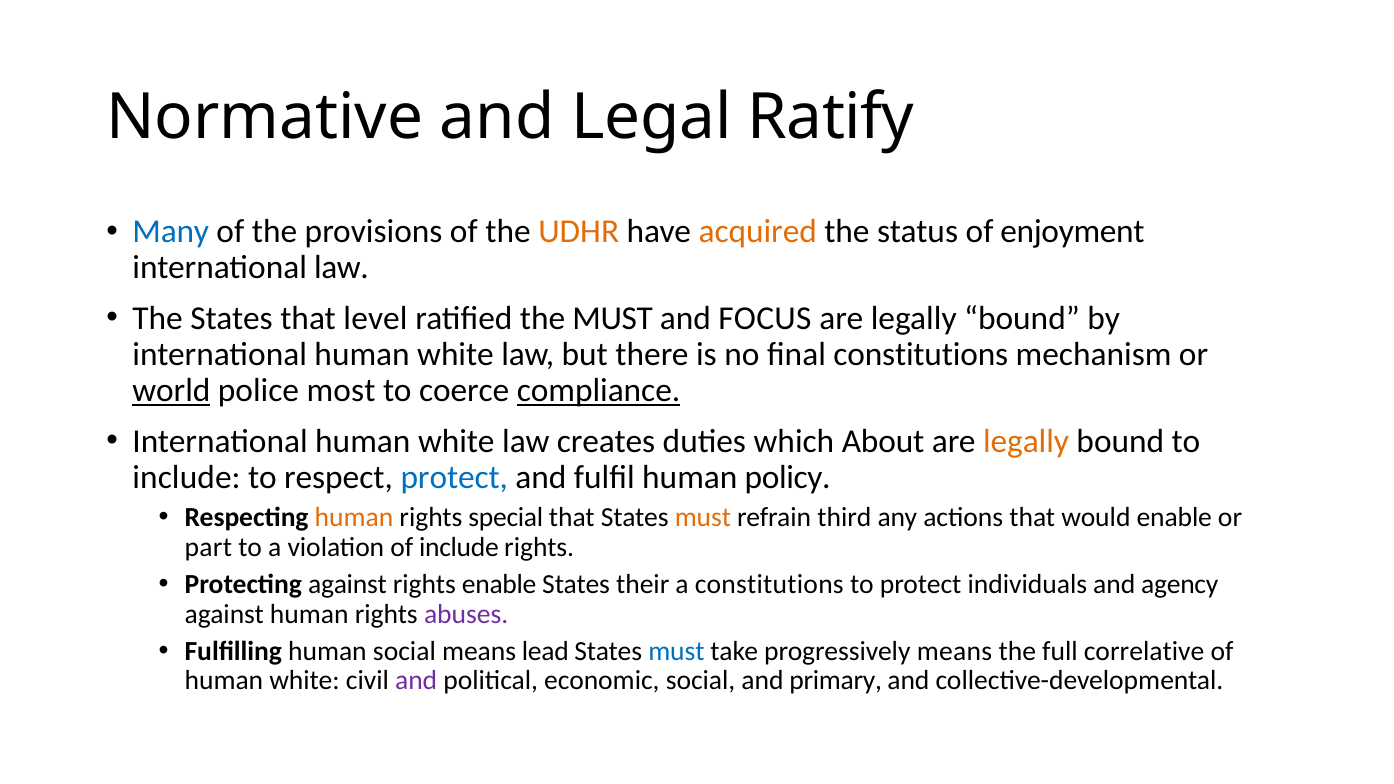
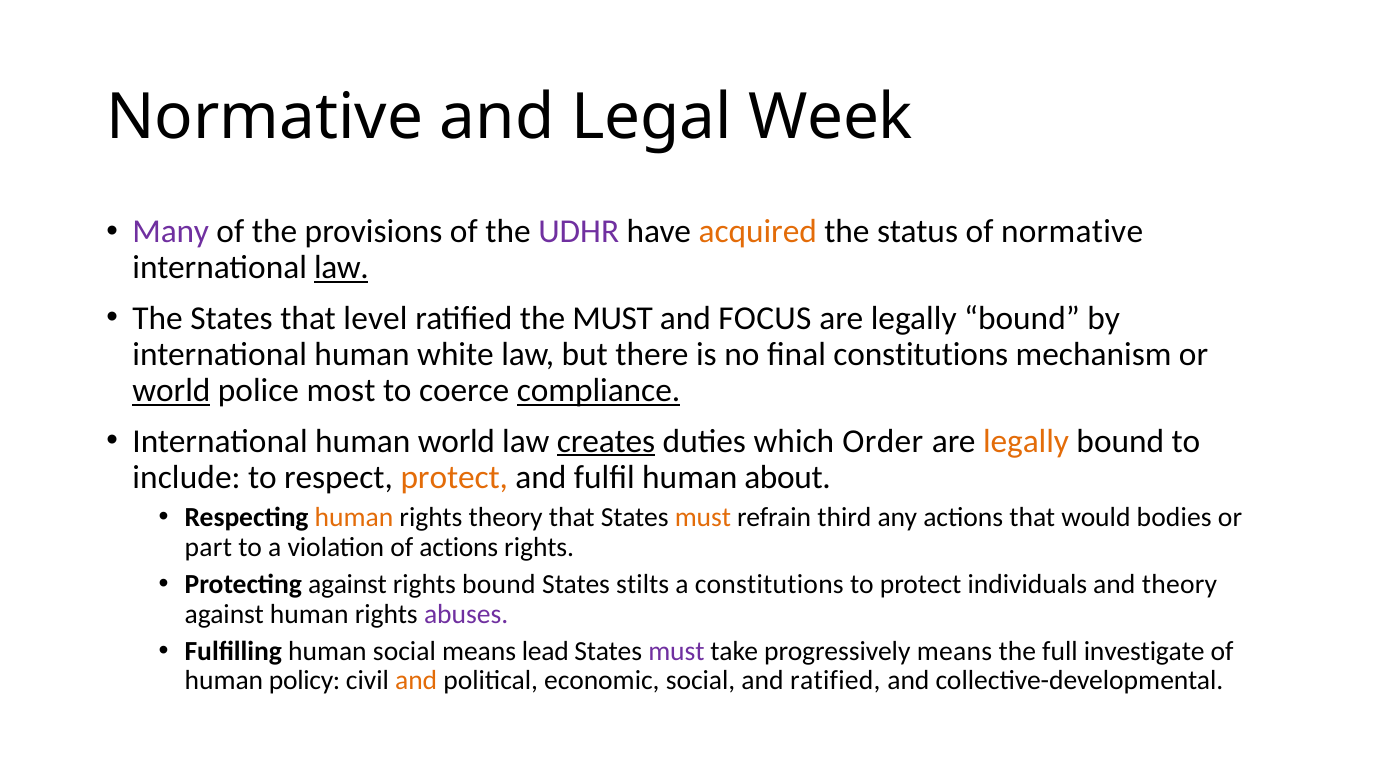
Ratify: Ratify -> Week (831, 117)
Many colour: blue -> purple (171, 232)
UDHR colour: orange -> purple (579, 232)
of enjoyment: enjoyment -> normative (1072, 232)
law underline: none -> present (341, 268)
white: white -> world (456, 441)
creates underline: none -> present (606, 441)
About: About -> Order (883, 441)
protect colour: blue -> orange (454, 477)
policy: policy -> about (788, 477)
rights special: special -> theory (506, 517)
would enable: enable -> bodies (1174, 517)
of include: include -> actions (459, 547)
rights enable: enable -> bound (499, 584)
their: their -> stilts (643, 584)
and agency: agency -> theory (1179, 584)
must colour: blue -> purple (676, 651)
correlative: correlative -> investigate (1144, 651)
white: white -> policy (305, 681)
and colour: purple -> orange (416, 681)
and primary: primary -> ratified (835, 681)
